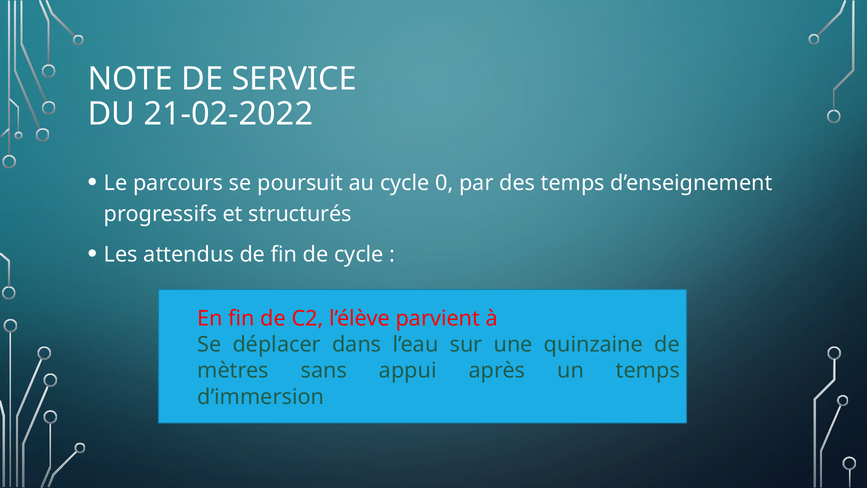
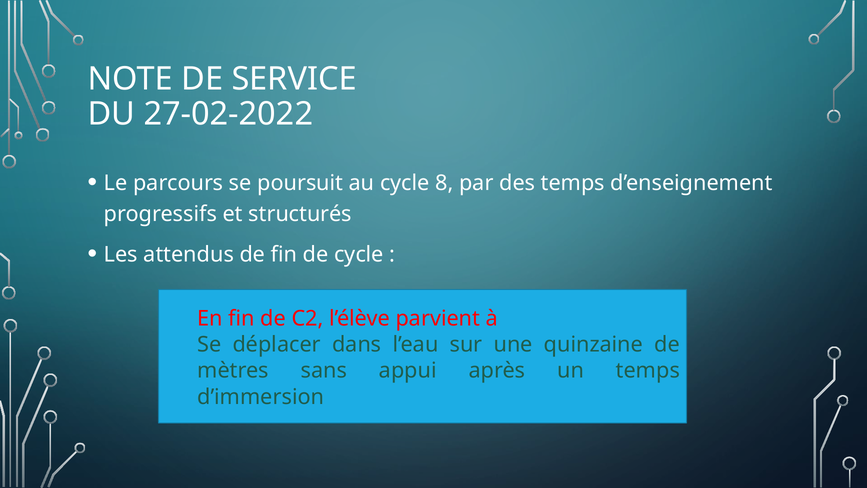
21-02-2022: 21-02-2022 -> 27-02-2022 (228, 114)
0: 0 -> 8 (444, 183)
